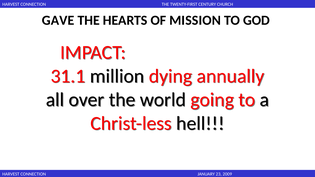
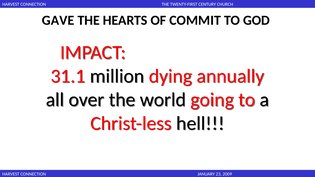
MISSION: MISSION -> COMMIT (195, 20)
